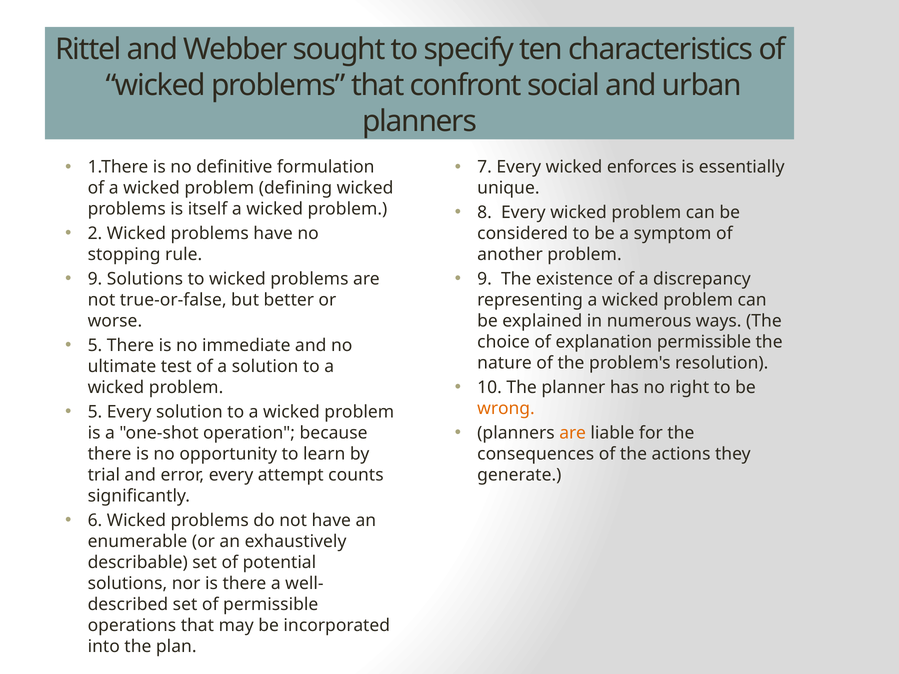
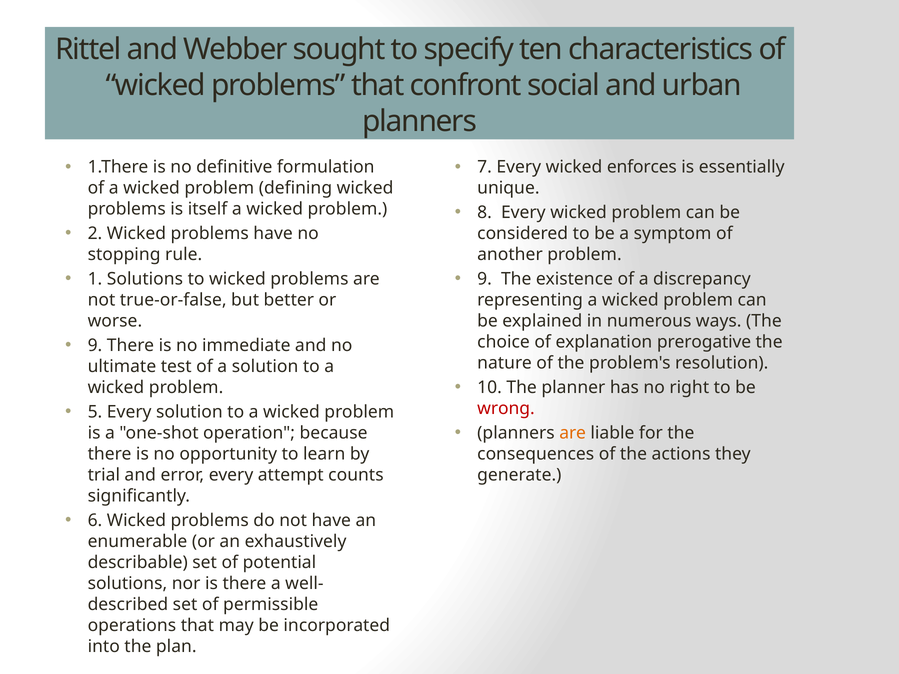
9: 9 -> 1 (95, 279)
5: 5 -> 9 (95, 346)
explanation permissible: permissible -> prerogative (704, 342)
wrong colour: orange -> red (506, 409)
